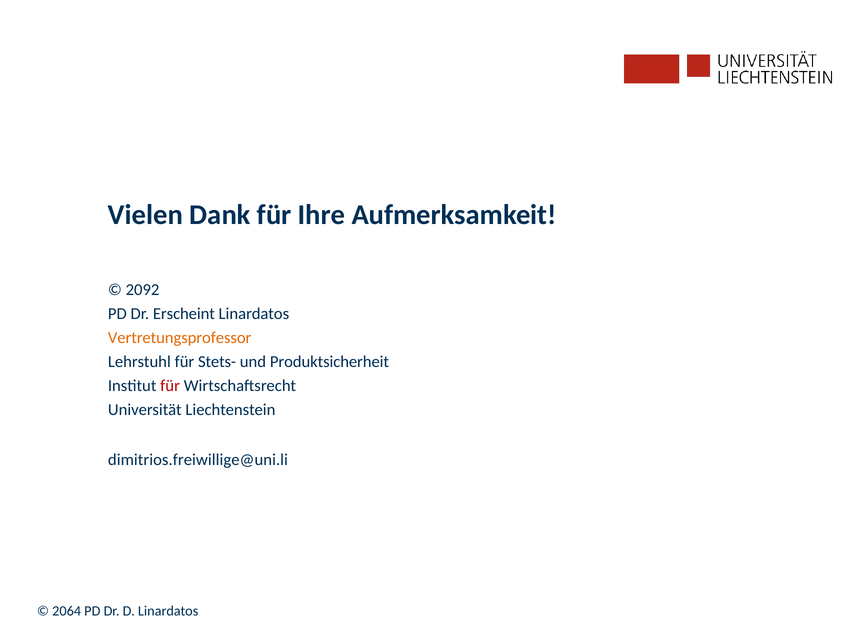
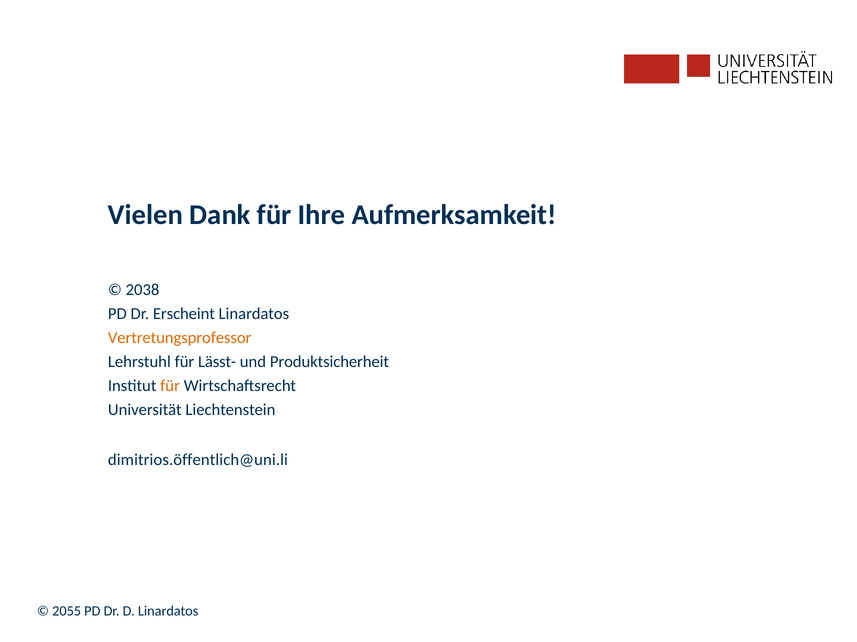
2092: 2092 -> 2038 (143, 290)
Stets-: Stets- -> Lässt- (217, 362)
für colour: red -> orange (170, 386)
dimitrios.freiwillige@uni.li: dimitrios.freiwillige@uni.li -> dimitrios.öffentlich@uni.li (198, 460)
2064: 2064 -> 2055 (67, 612)
